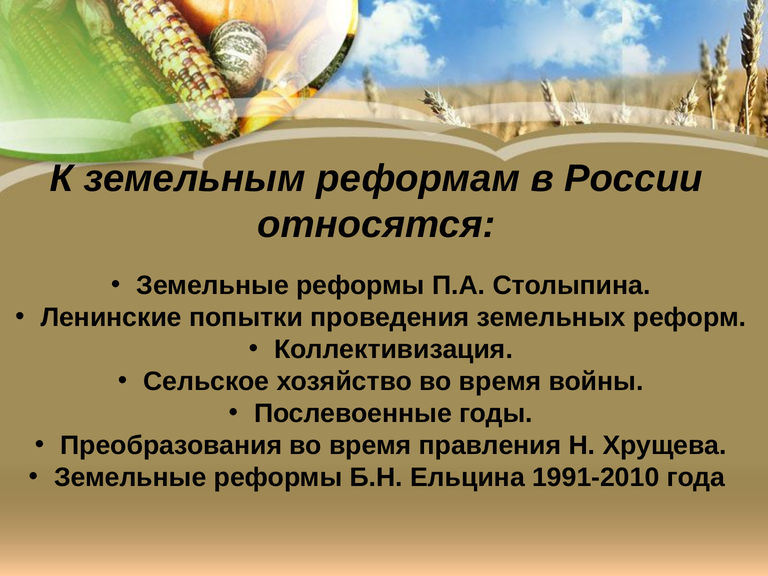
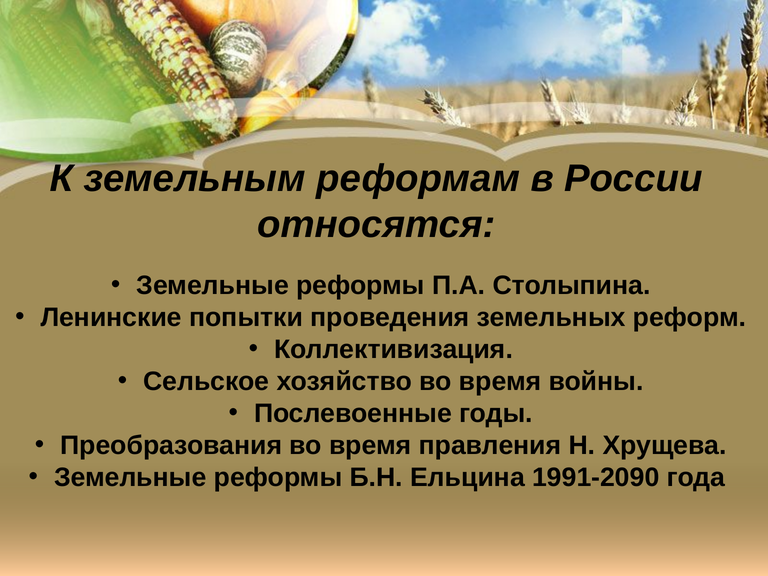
1991-2010: 1991-2010 -> 1991-2090 (596, 477)
